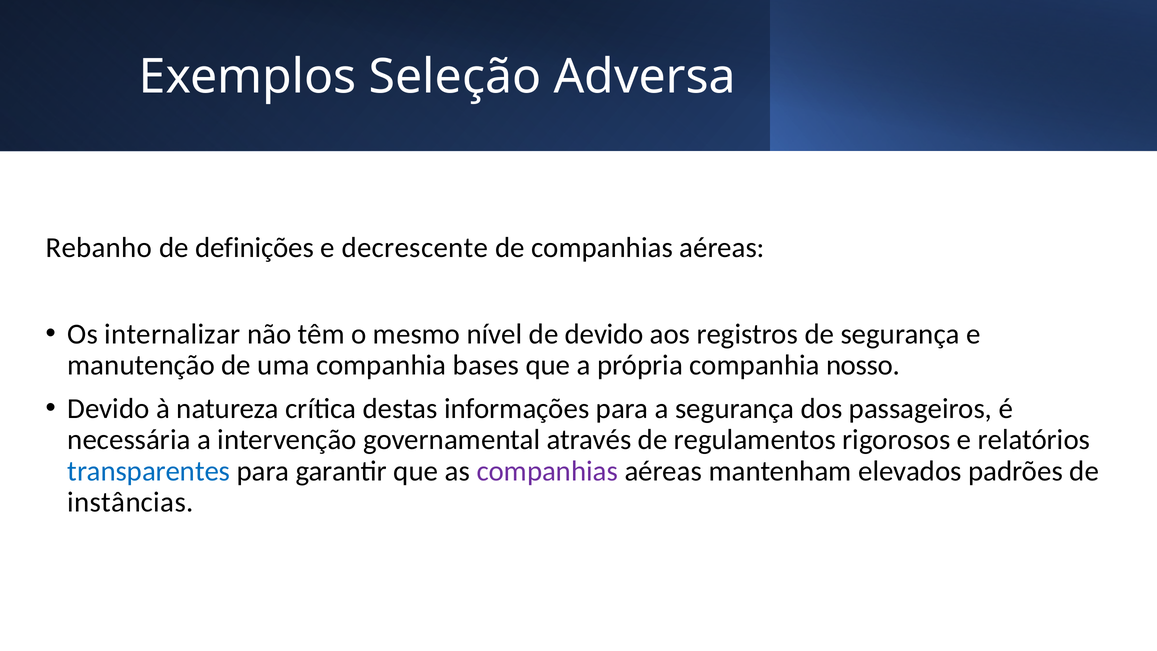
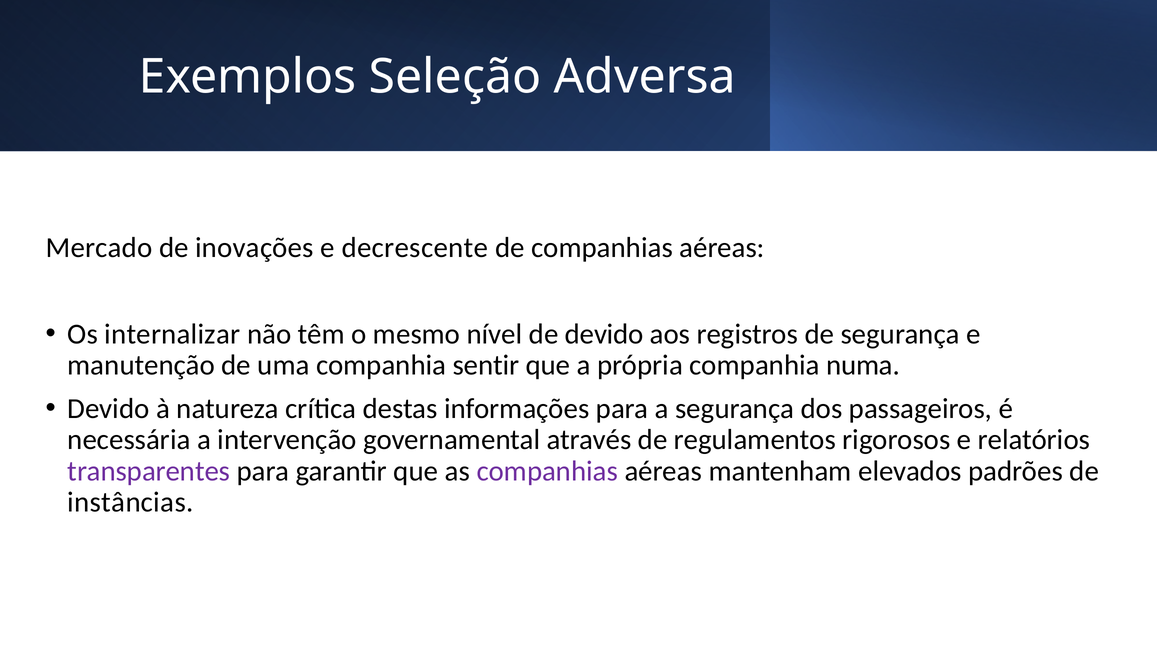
Rebanho: Rebanho -> Mercado (99, 247)
definições: definições -> inovações (254, 247)
bases: bases -> sentir (486, 365)
nosso: nosso -> numa (863, 365)
transparentes colour: blue -> purple (149, 471)
